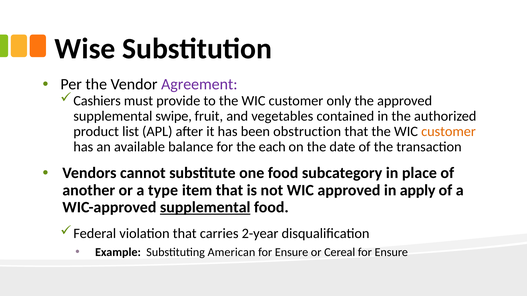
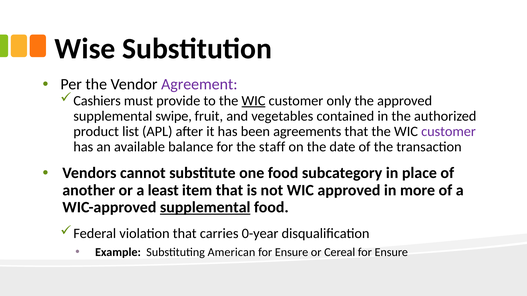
WIC underline: none -> present (253, 101)
obstruction: obstruction -> agreements (307, 132)
customer colour: orange -> purple (449, 132)
each: each -> staff (272, 147)
type: type -> least (163, 190)
apply: apply -> more (418, 190)
2-year: 2-year -> 0-year (260, 234)
